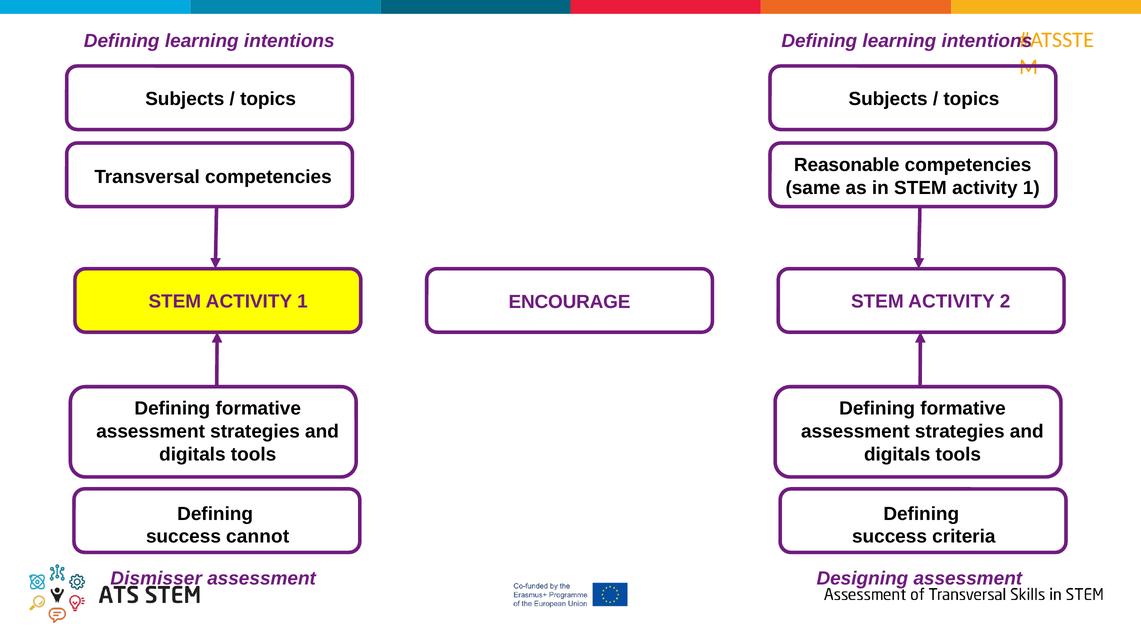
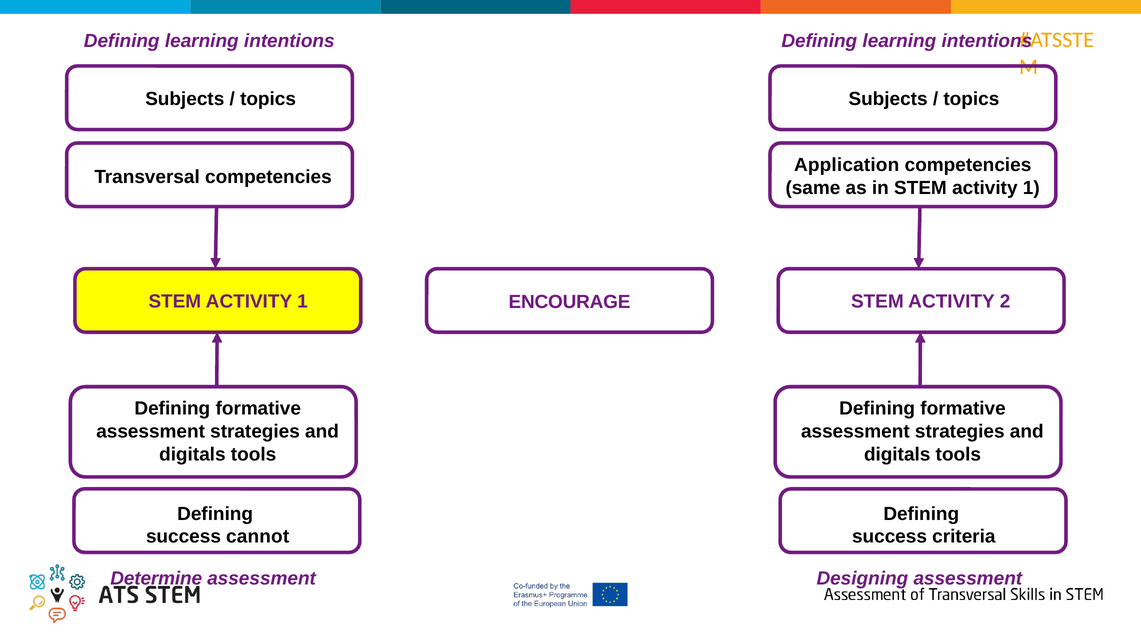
Reasonable: Reasonable -> Application (847, 165)
Dismisser: Dismisser -> Determine (156, 578)
